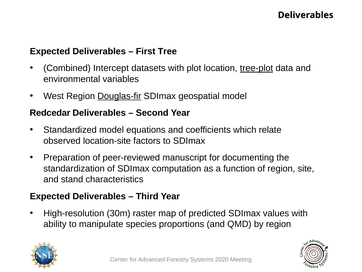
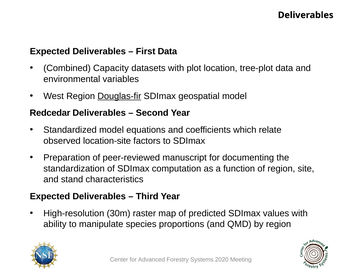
First Tree: Tree -> Data (167, 51)
Intercept: Intercept -> Capacity (111, 68)
tree-plot underline: present -> none (256, 68)
